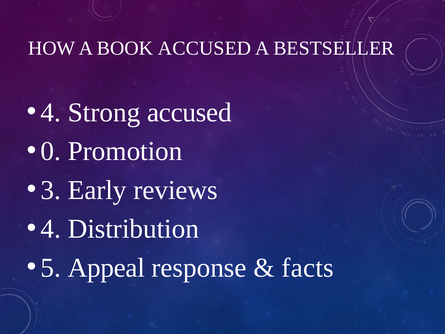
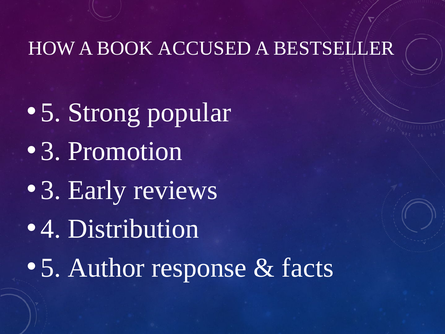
4: 4 -> 5 (51, 112)
Strong accused: accused -> popular (189, 112)
0: 0 -> 3 (51, 151)
Appeal: Appeal -> Author (106, 268)
